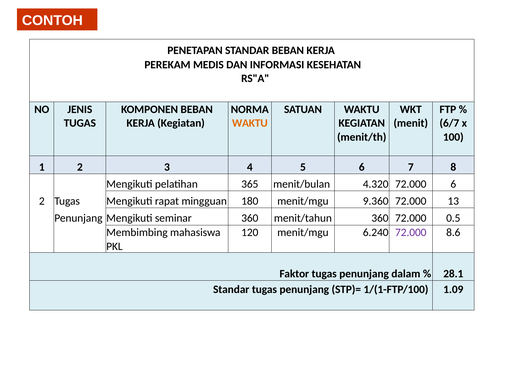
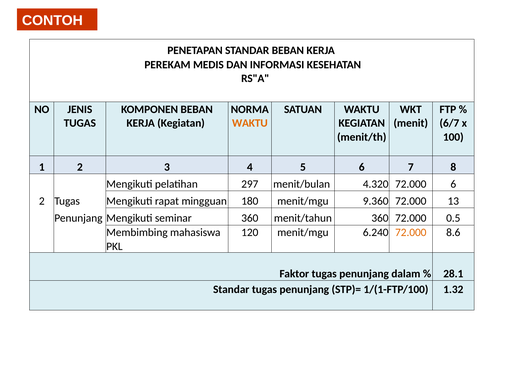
365: 365 -> 297 (250, 184)
72.000 colour: purple -> orange (411, 233)
1.09: 1.09 -> 1.32 (453, 290)
